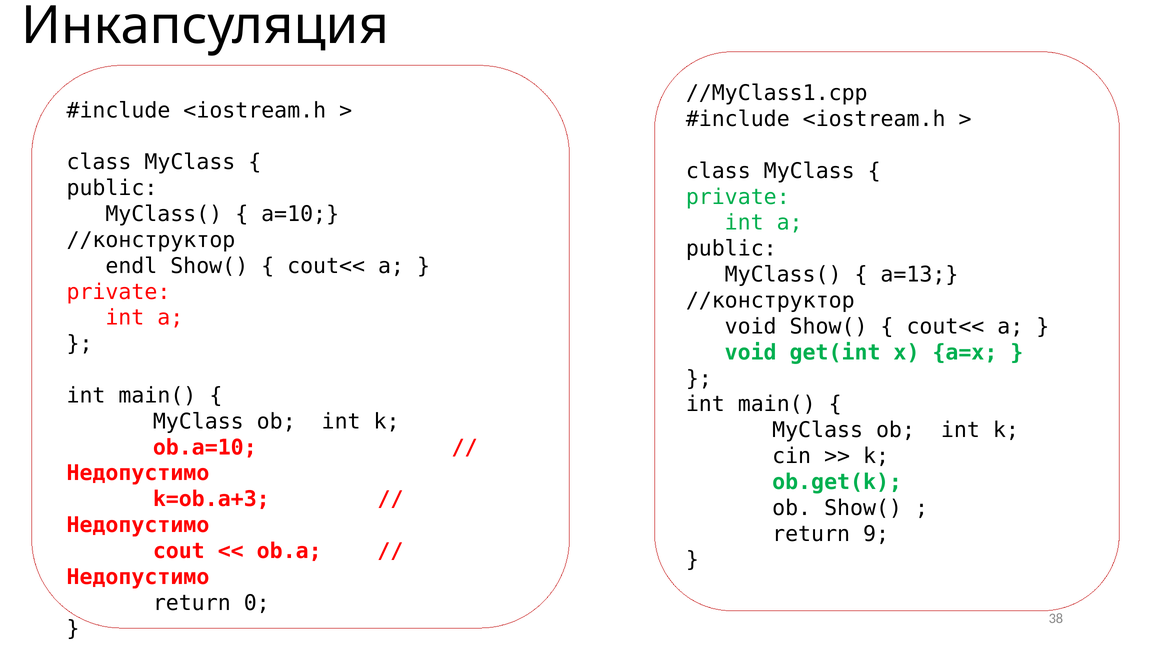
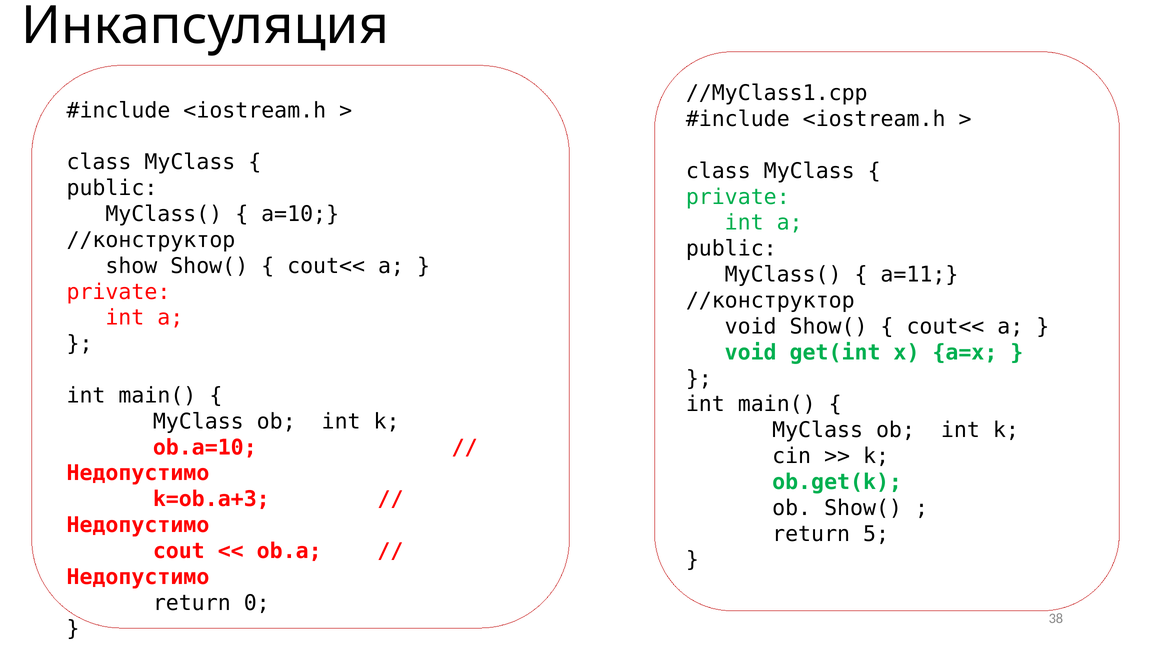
endl: endl -> show (131, 266)
a=13: a=13 -> a=11 (919, 274)
9: 9 -> 5 (876, 533)
